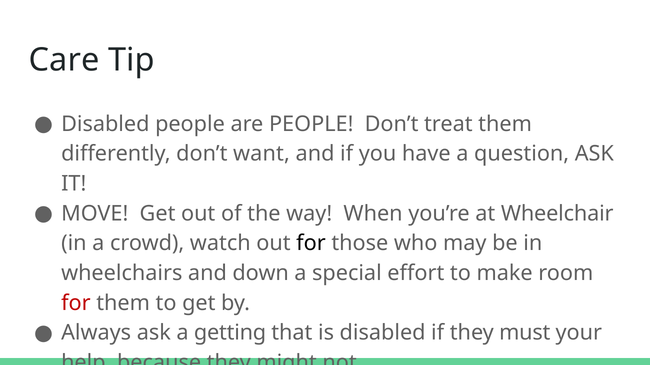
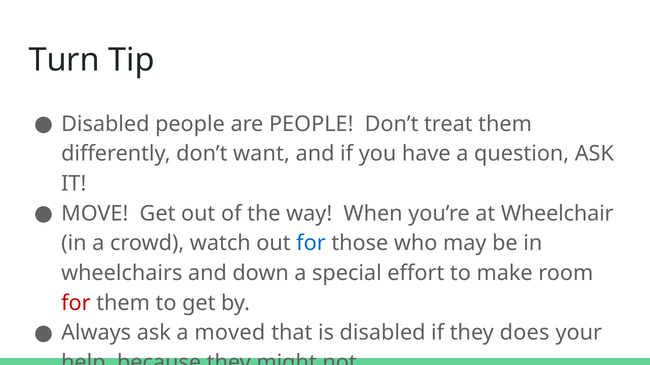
Care: Care -> Turn (64, 60)
for colour: black -> blue (311, 244)
getting: getting -> moved (230, 333)
must: must -> does (525, 333)
